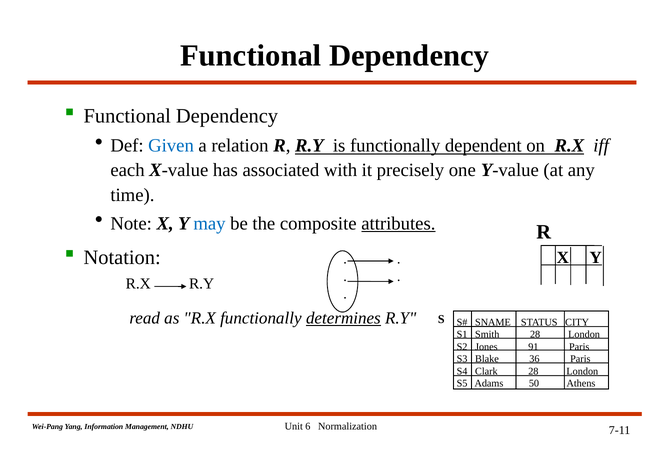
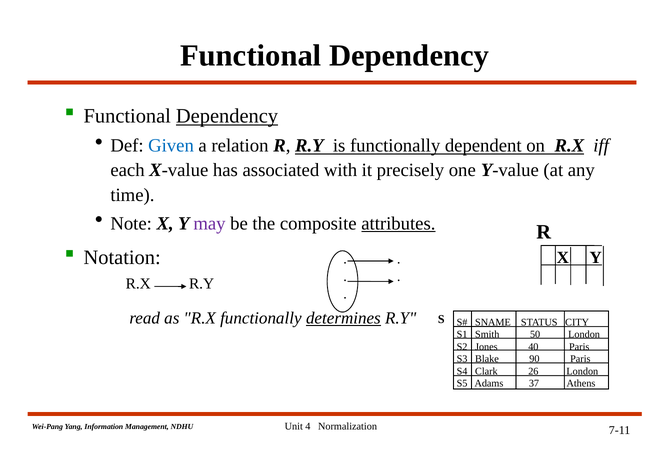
Dependency underline: none -> present (227, 116)
may colour: blue -> purple (209, 223)
Smith 28: 28 -> 50 (535, 334)
91: 91 -> 40 (533, 347)
36: 36 -> 90 (534, 359)
Clark 28: 28 -> 26 (533, 371)
50: 50 -> 37 (534, 383)
6: 6 -> 4 (308, 426)
